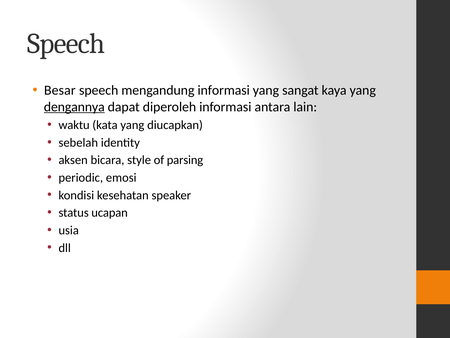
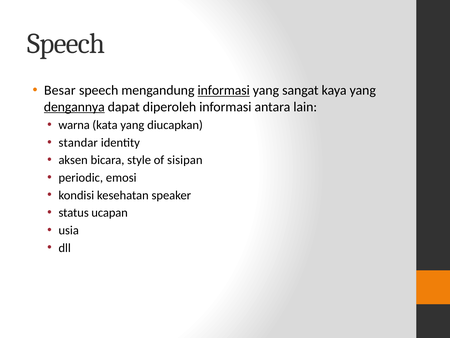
informasi underline: none -> present (224, 90)
waktu: waktu -> warna (74, 125)
sebelah: sebelah -> standar (78, 142)
parsing: parsing -> sisipan (185, 160)
